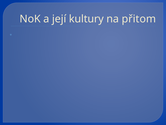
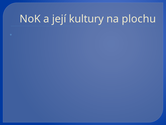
přitom: přitom -> plochu (139, 19)
